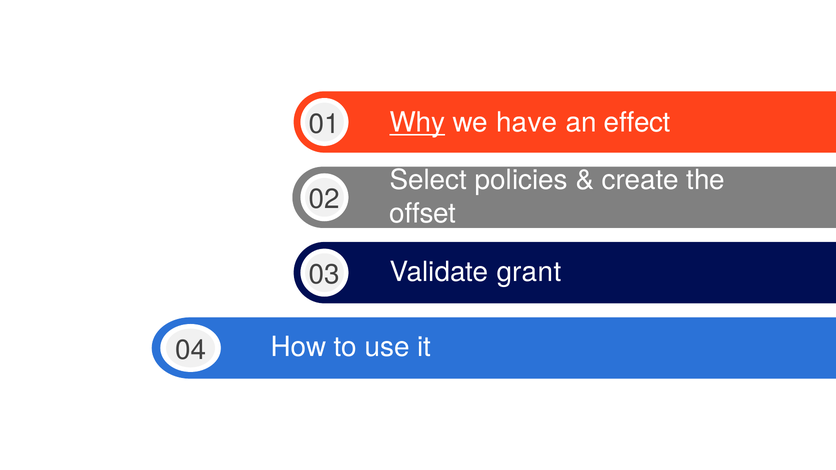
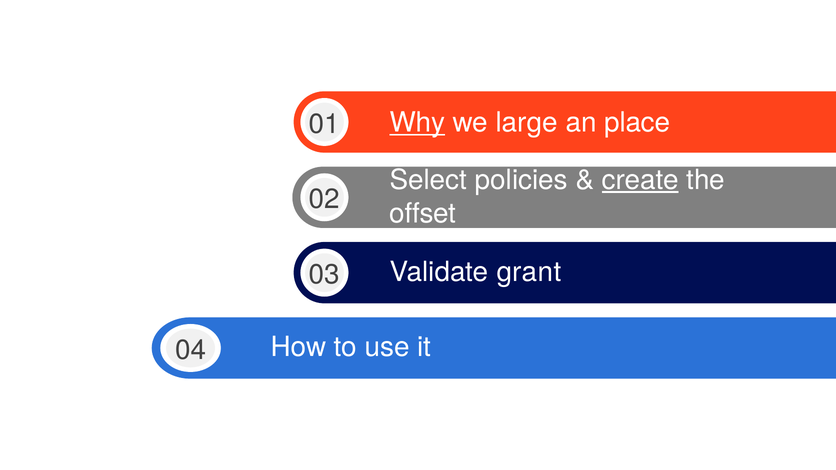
have: have -> large (527, 123)
effect: effect -> place (637, 123)
create underline: none -> present (640, 180)
